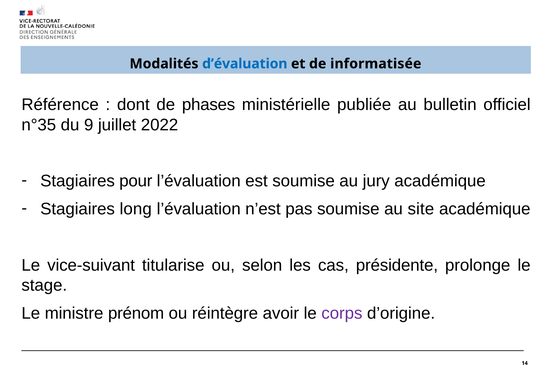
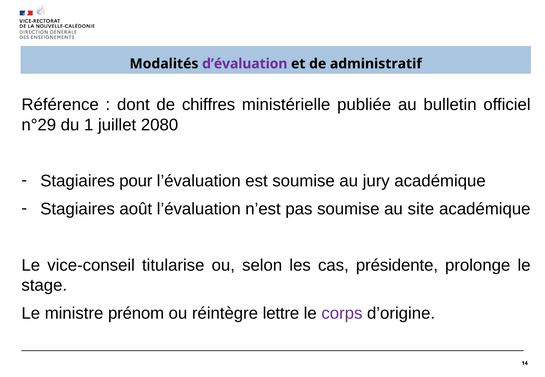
d’évaluation colour: blue -> purple (245, 64)
informatisée: informatisée -> administratif (376, 64)
phases: phases -> chiffres (209, 105)
n°35: n°35 -> n°29 (39, 125)
9: 9 -> 1 (89, 125)
2022: 2022 -> 2080 (160, 125)
long: long -> août (136, 209)
vice-suivant: vice-suivant -> vice-conseil (91, 265)
avoir: avoir -> lettre (281, 314)
